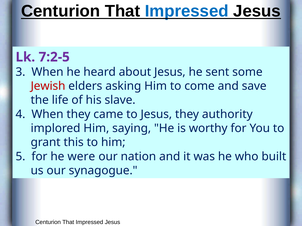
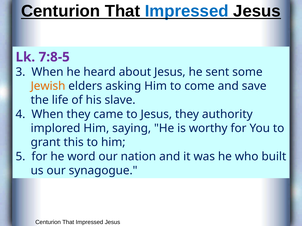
7:2-5: 7:2-5 -> 7:8-5 (54, 57)
Jewish colour: red -> orange (48, 86)
were: were -> word (81, 157)
